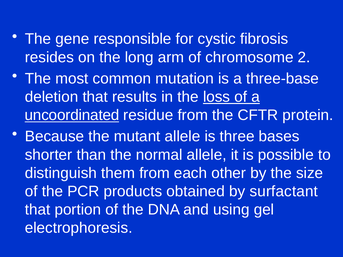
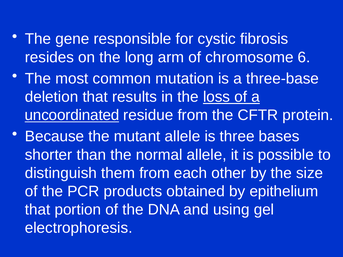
2: 2 -> 6 (304, 57)
surfactant: surfactant -> epithelium (284, 191)
